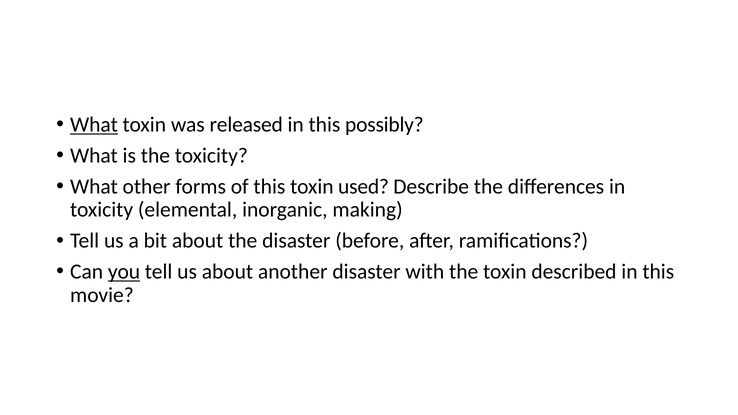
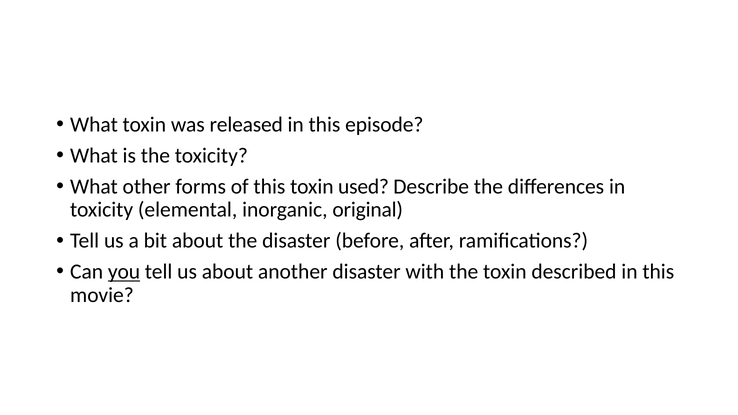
What underline: present -> none (94, 125)
possibly: possibly -> episode (384, 125)
making: making -> original (368, 210)
